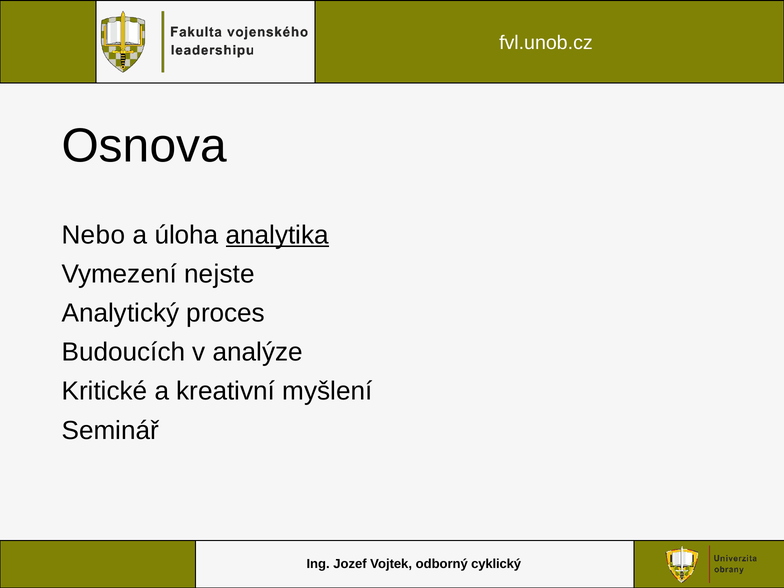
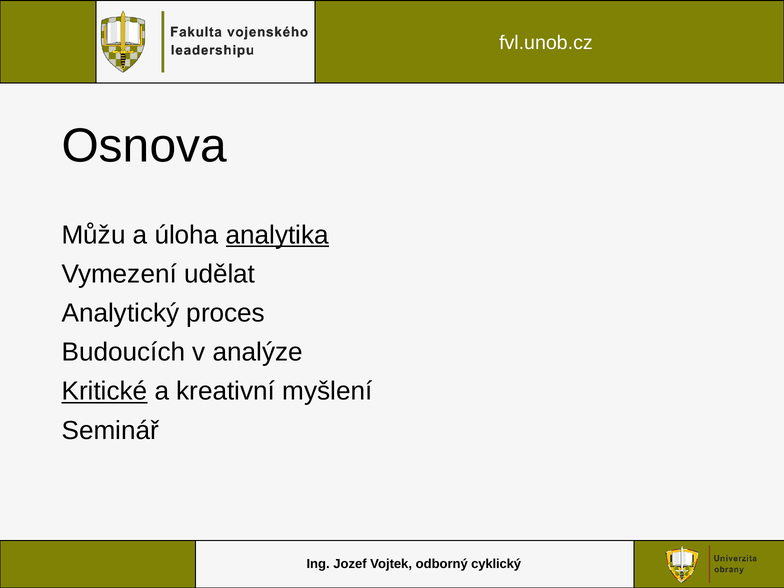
Nebo: Nebo -> Můžu (94, 235)
nejste: nejste -> udělat (220, 274)
Kritické underline: none -> present (105, 391)
